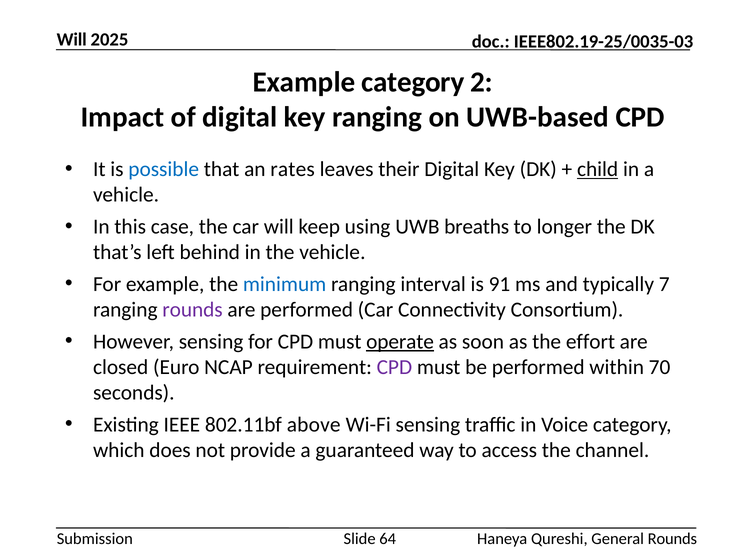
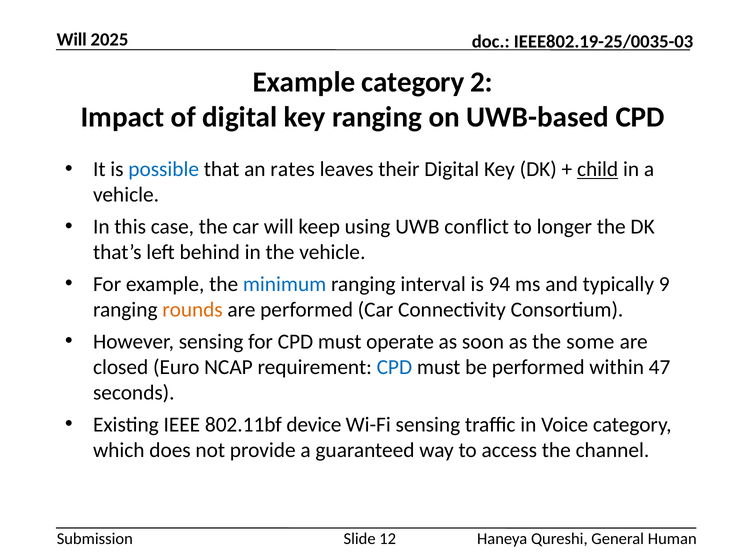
breaths: breaths -> conflict (477, 227)
91: 91 -> 94 (499, 284)
7: 7 -> 9 (664, 284)
rounds colour: purple -> orange (193, 310)
operate underline: present -> none (400, 342)
effort: effort -> some (590, 342)
CPD colour: purple -> blue (394, 367)
70: 70 -> 47 (660, 367)
above: above -> device (314, 425)
64: 64 -> 12 (388, 539)
General Rounds: Rounds -> Human (672, 539)
